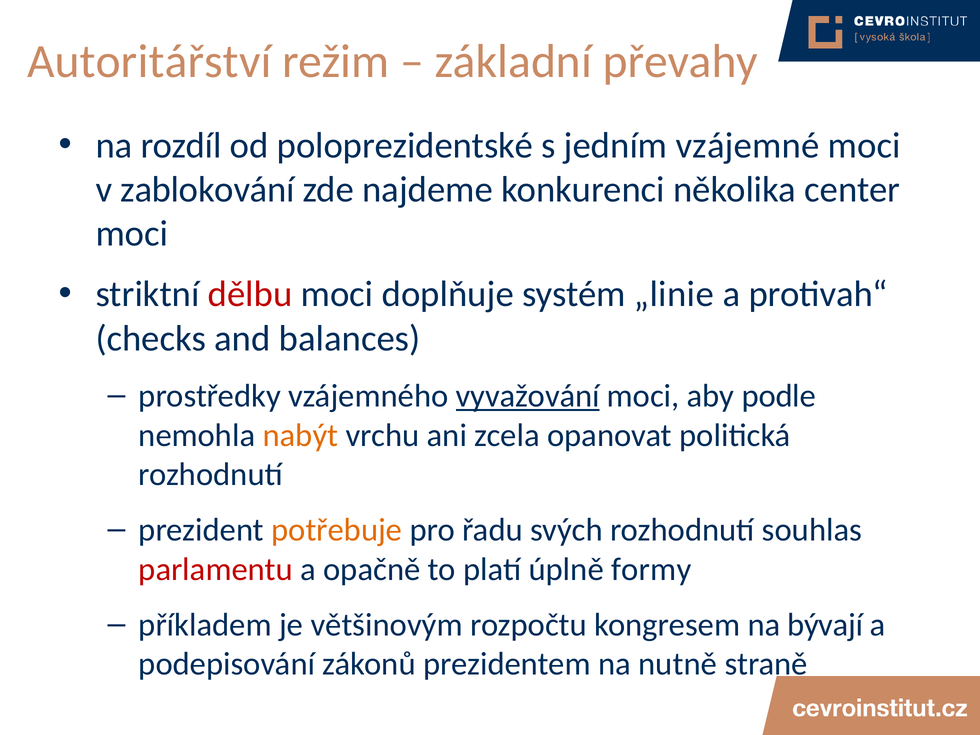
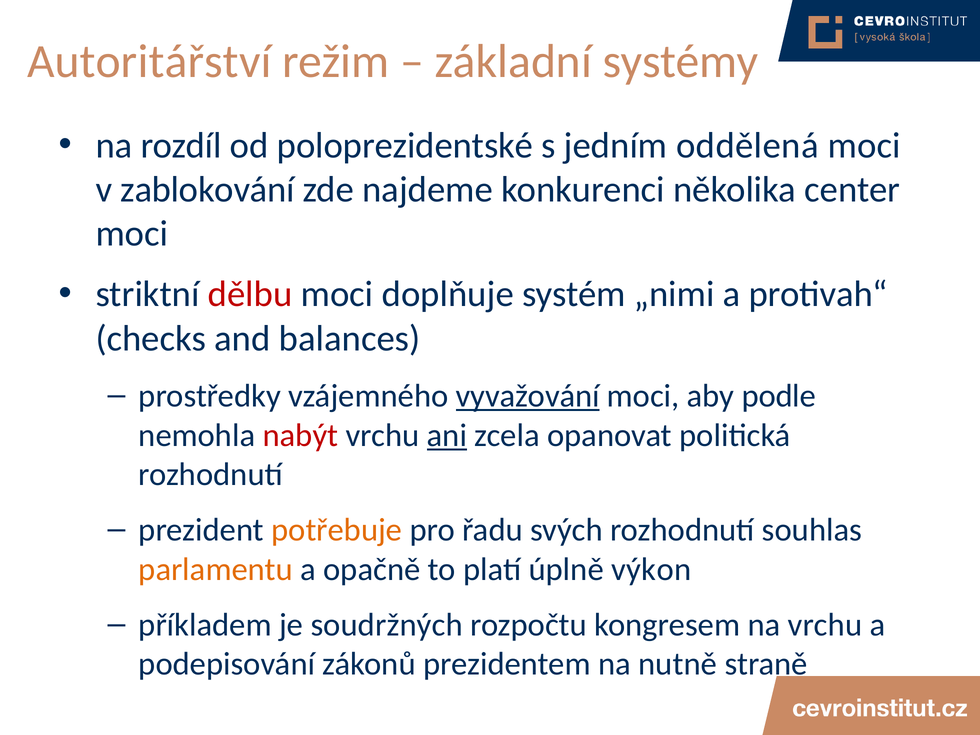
převahy: převahy -> systémy (680, 61)
vzájemné: vzájemné -> oddělená (747, 146)
„linie: „linie -> „nimi (674, 294)
nabýt colour: orange -> red (300, 435)
ani underline: none -> present (447, 435)
parlamentu colour: red -> orange (216, 569)
formy: formy -> výkon (651, 569)
většinovým: většinovým -> soudržných (387, 625)
na bývají: bývají -> vrchu (825, 625)
